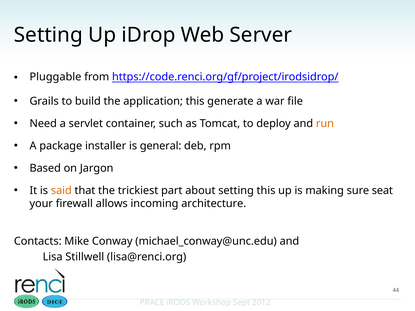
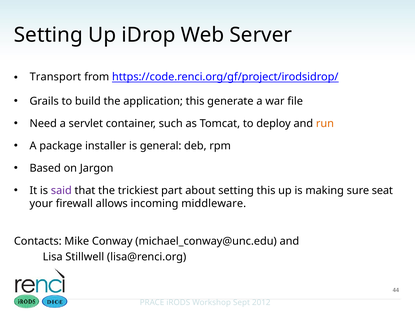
Pluggable: Pluggable -> Transport (55, 77)
said colour: orange -> purple (61, 191)
architecture: architecture -> middleware (214, 204)
